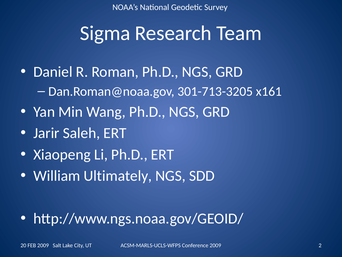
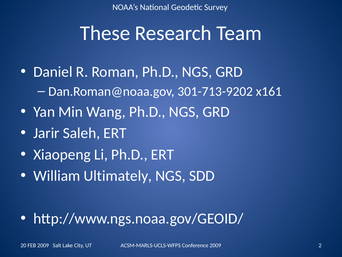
Sigma: Sigma -> These (105, 33)
301-713-3205: 301-713-3205 -> 301-713-9202 (215, 91)
